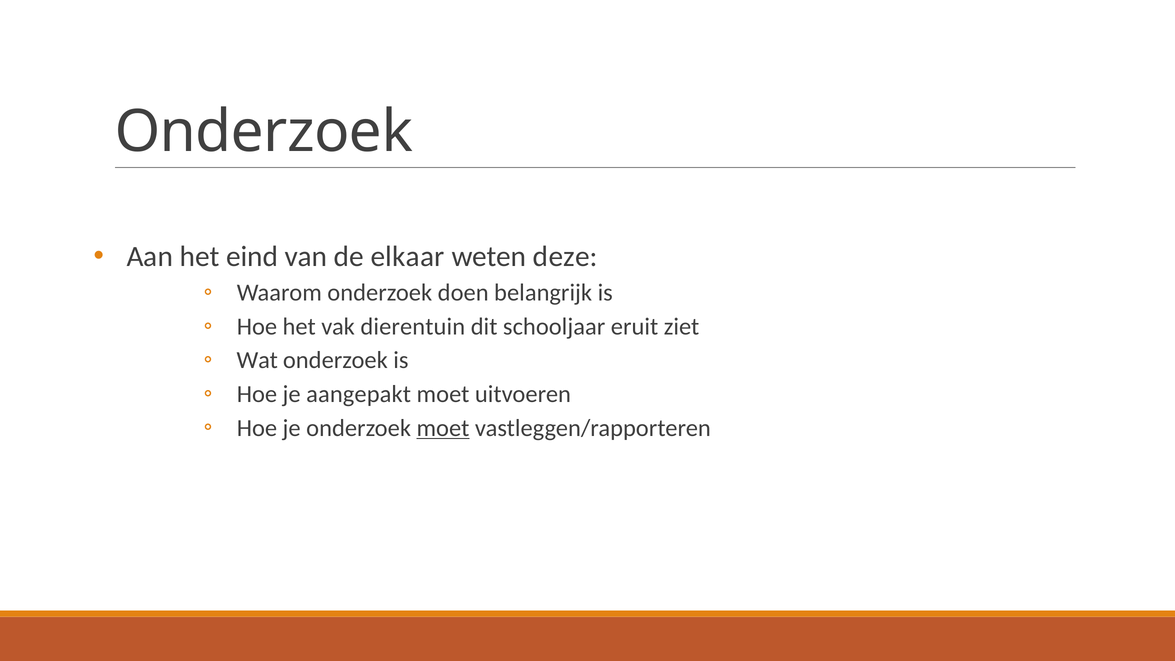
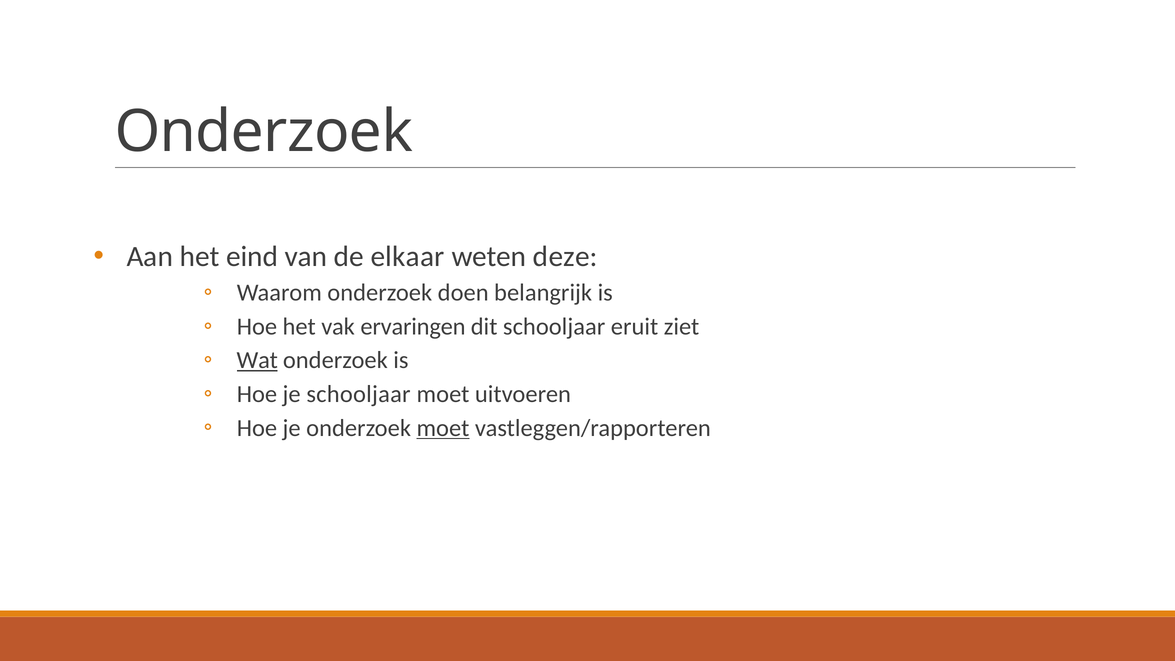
dierentuin: dierentuin -> ervaringen (413, 327)
Wat underline: none -> present (257, 360)
je aangepakt: aangepakt -> schooljaar (359, 394)
